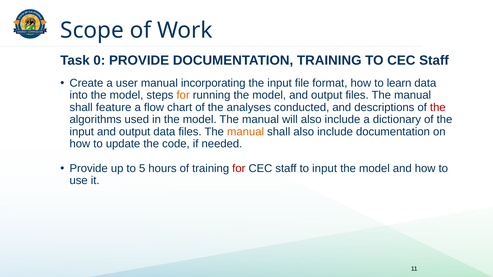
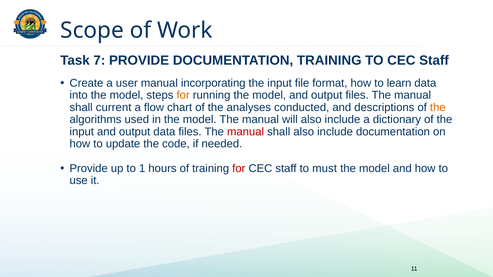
0: 0 -> 7 (99, 61)
feature: feature -> current (114, 108)
the colour: red -> orange (438, 108)
manual colour: orange -> red (246, 132)
5: 5 -> 1 (142, 169)
to input: input -> must (325, 169)
